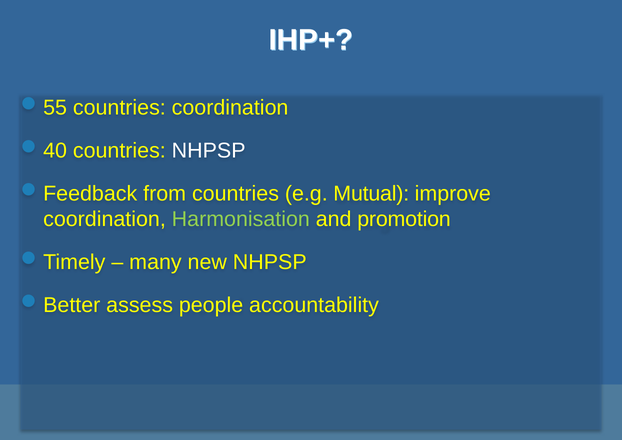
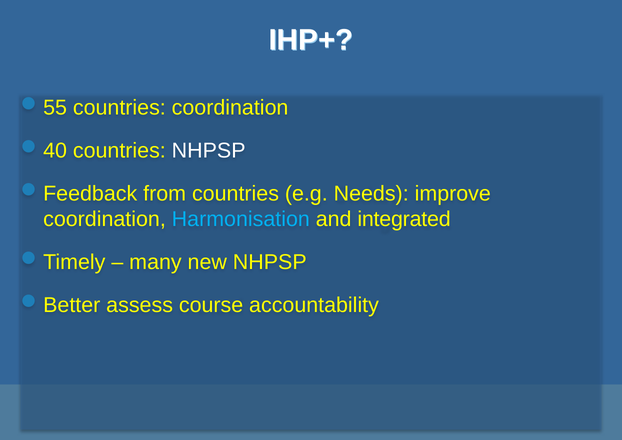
Mutual: Mutual -> Needs (371, 193)
Harmonisation colour: light green -> light blue (241, 219)
promotion: promotion -> integrated (404, 219)
people: people -> course (211, 305)
